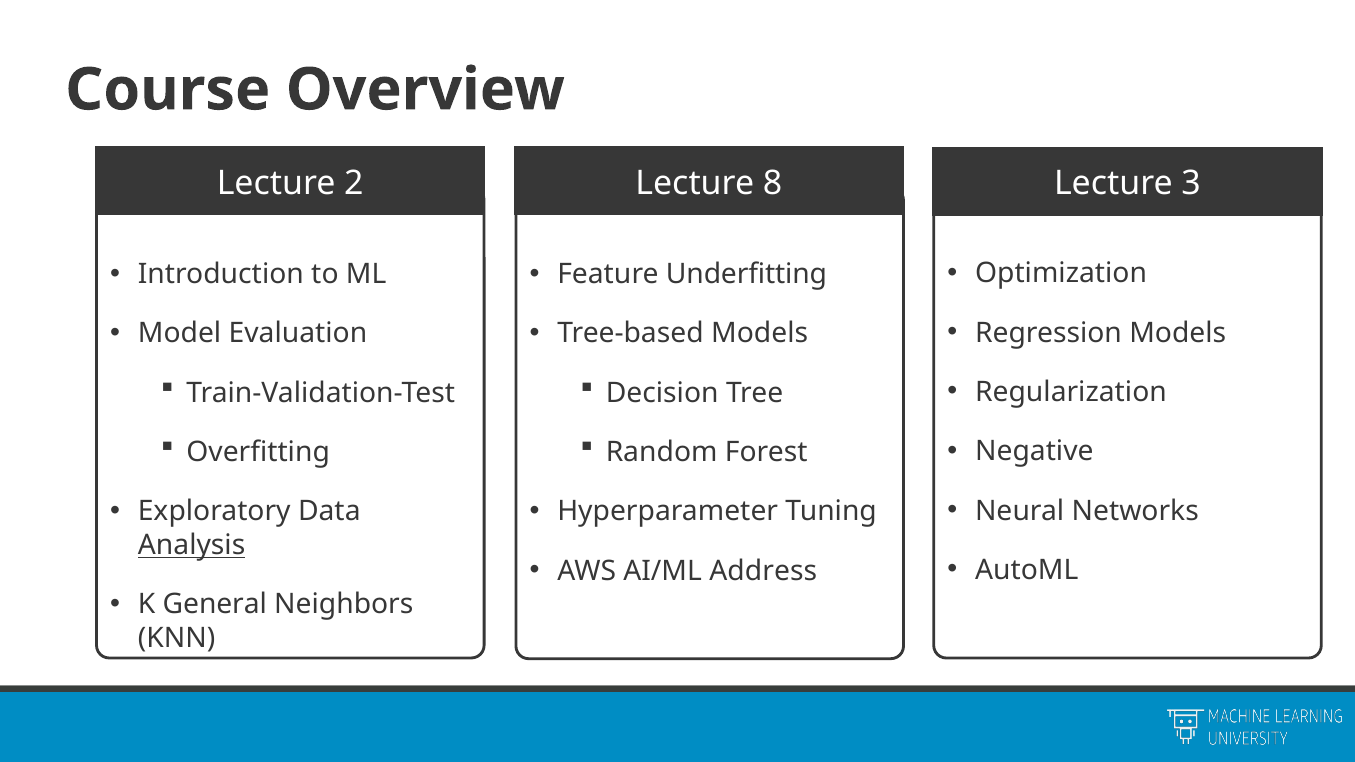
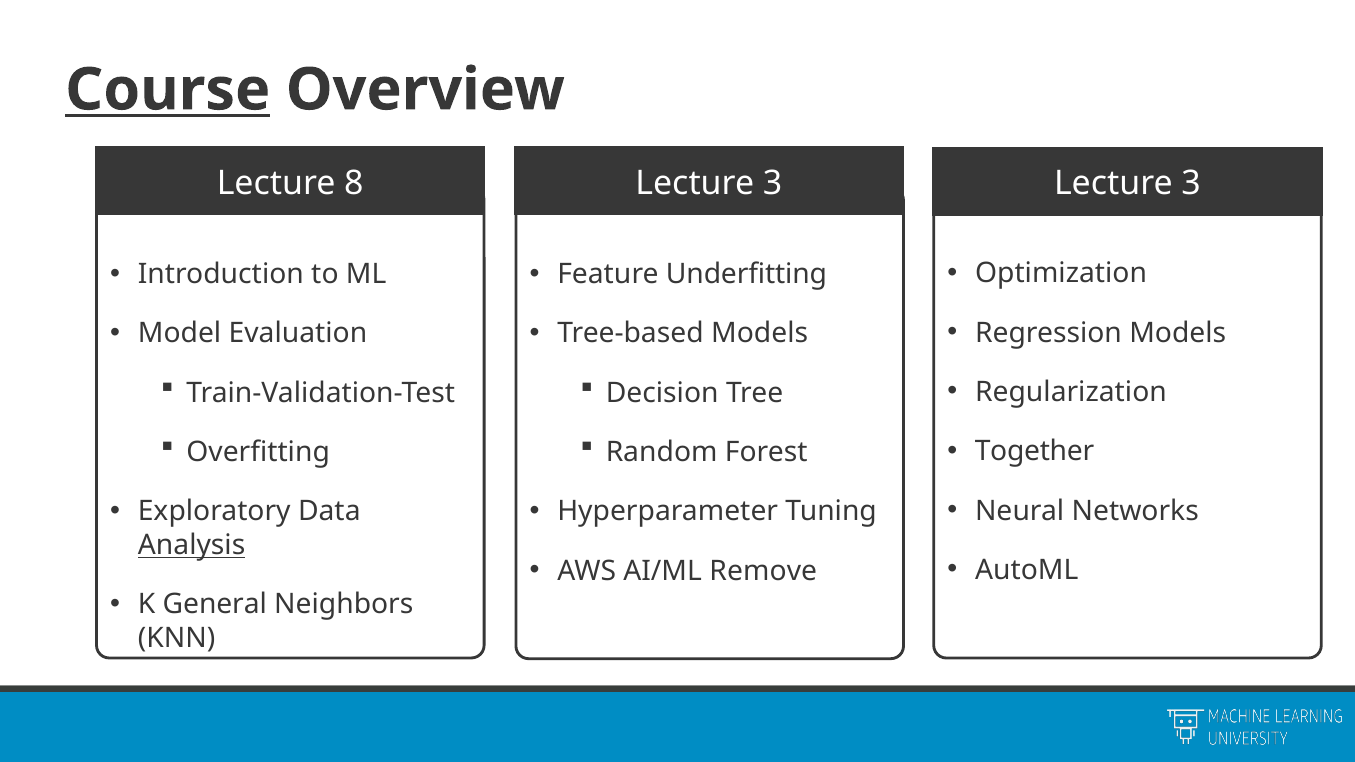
Course underline: none -> present (168, 90)
2: 2 -> 8 (354, 183)
8: 8 -> 3 (773, 183)
Negative: Negative -> Together (1034, 452)
Address: Address -> Remove (763, 571)
